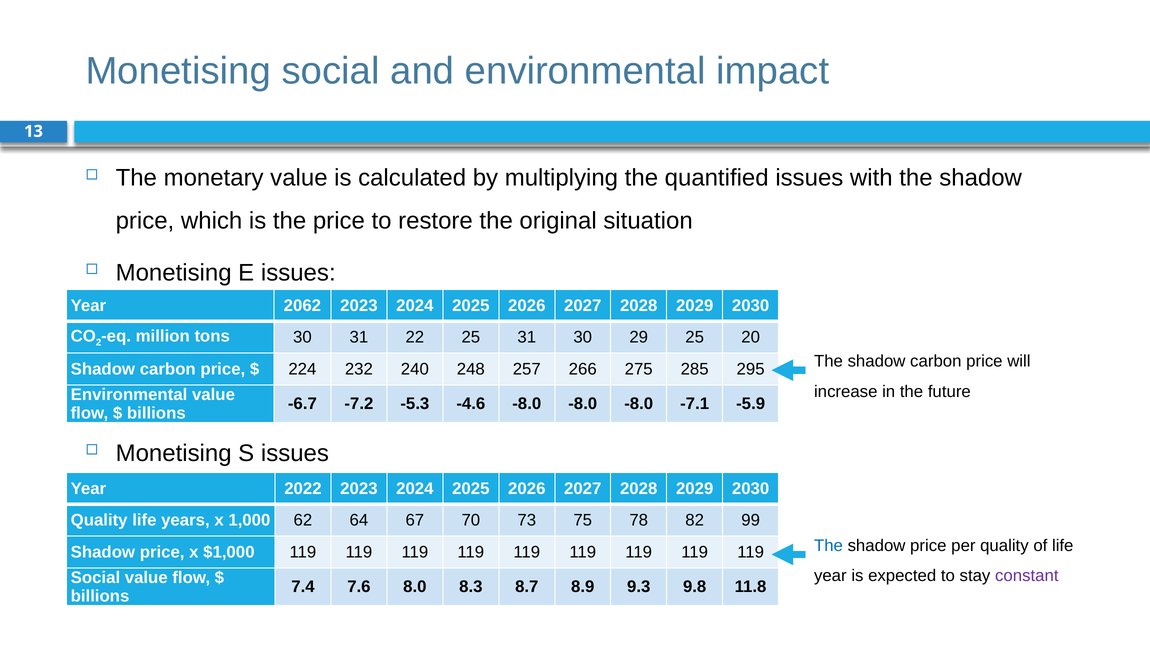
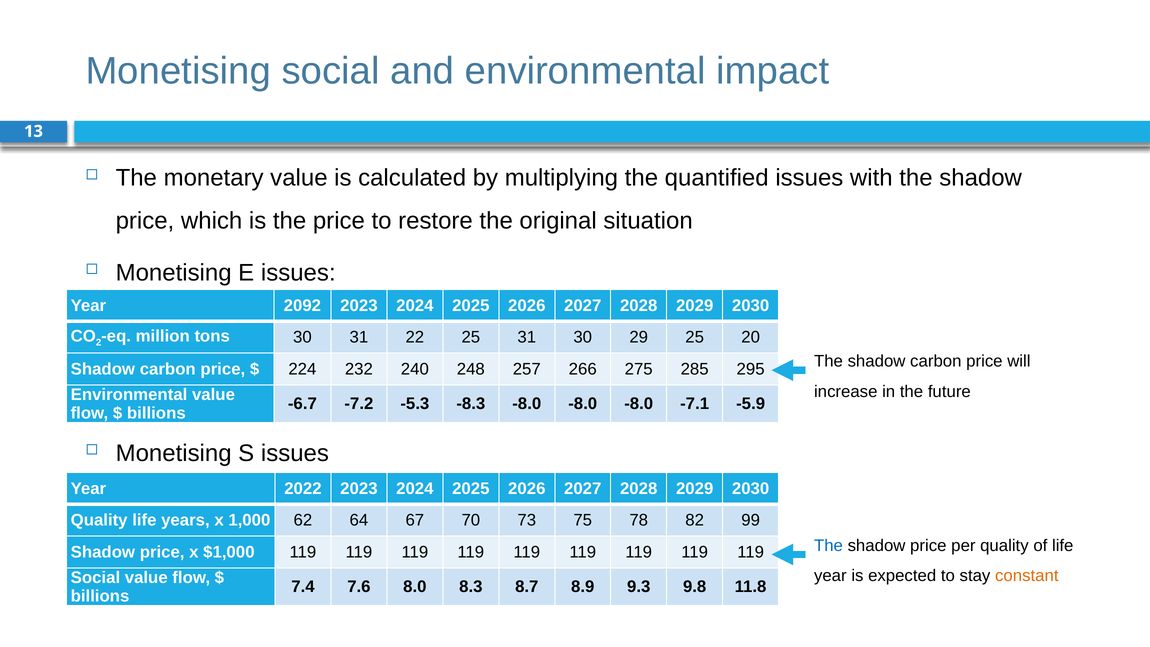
2062: 2062 -> 2092 (302, 306)
-4.6: -4.6 -> -8.3 (471, 404)
constant colour: purple -> orange (1027, 576)
